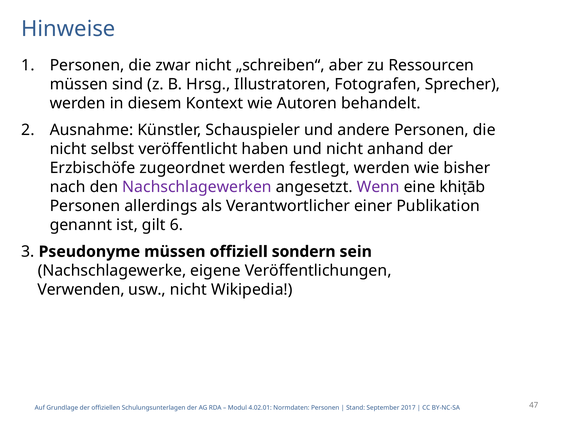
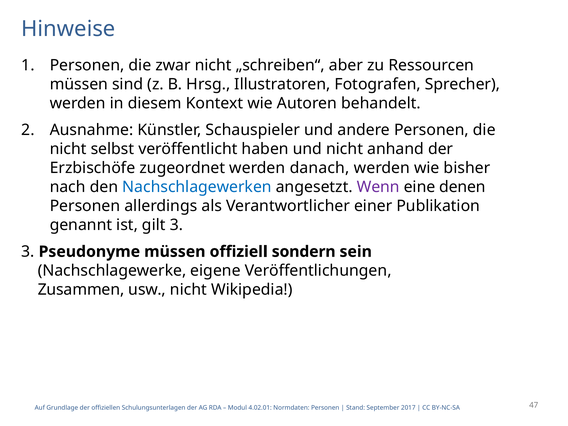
festlegt: festlegt -> danach (320, 168)
Nachschlagewerken colour: purple -> blue (197, 187)
khiṭāb: khiṭāb -> denen (462, 187)
gilt 6: 6 -> 3 (176, 225)
Verwenden: Verwenden -> Zusammen (81, 290)
